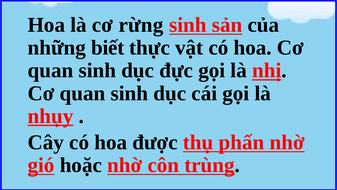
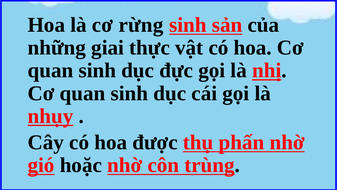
biết: biết -> giai (108, 48)
